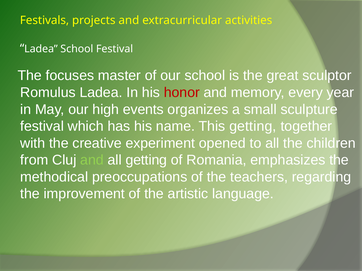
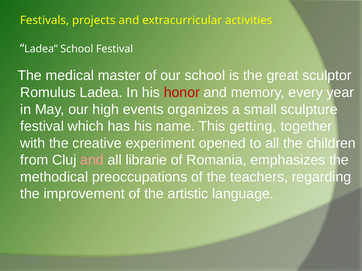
focuses: focuses -> medical (70, 76)
and colour: light green -> pink (92, 160)
all getting: getting -> librarie (146, 160)
